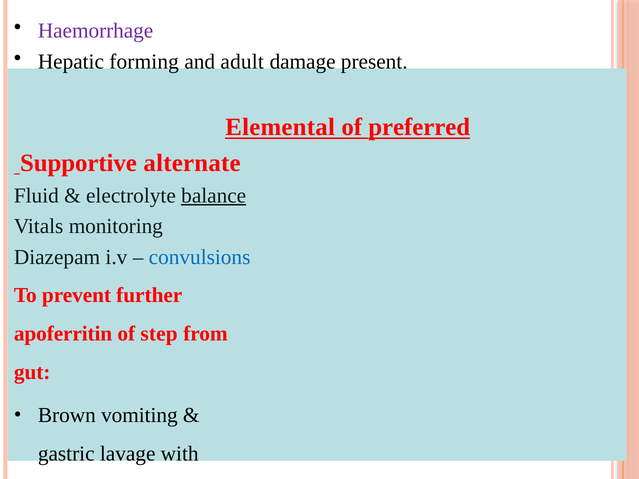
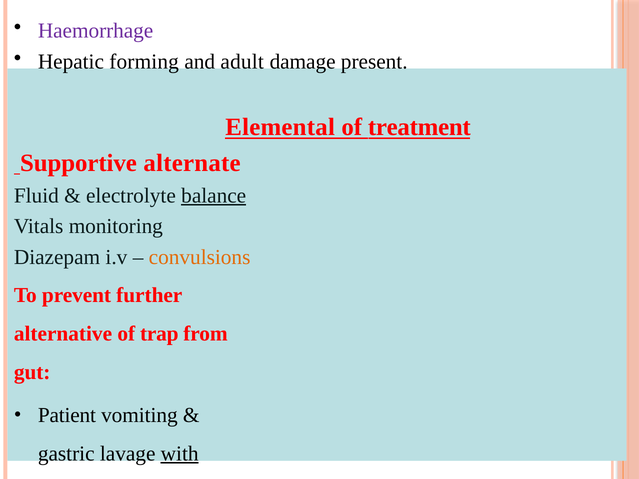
preferred: preferred -> treatment (419, 127)
convulsions colour: blue -> orange (200, 257)
apoferritin: apoferritin -> alternative (63, 334)
step: step -> trap (159, 334)
Brown: Brown -> Patient (67, 416)
with underline: none -> present (180, 454)
